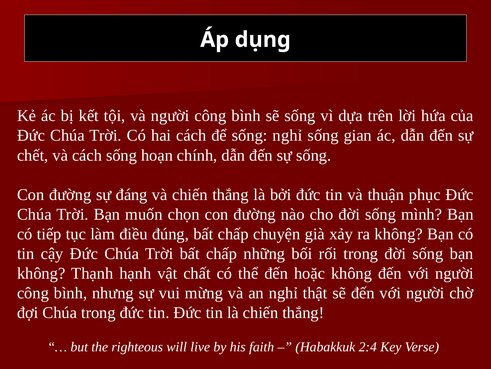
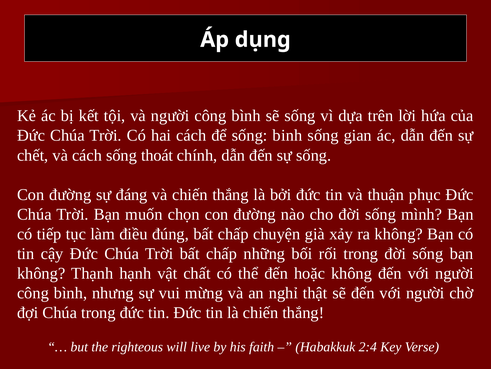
sống nghỉ: nghỉ -> binh (287, 135)
hoạn: hoạn -> thoát (157, 155)
